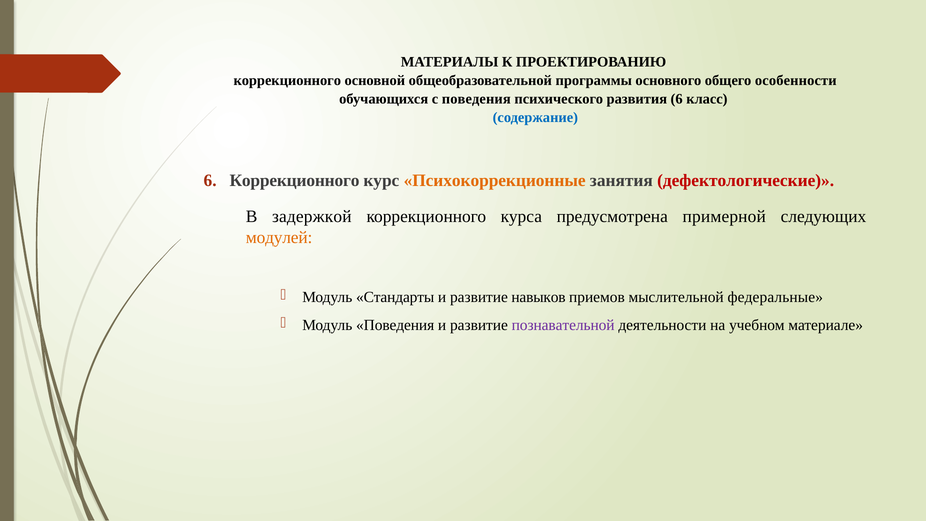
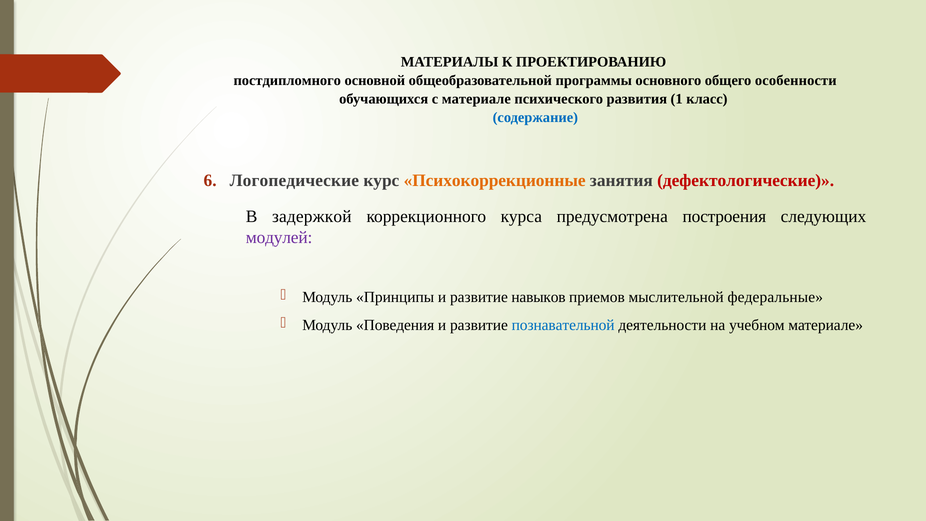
коррекционного: коррекционного -> постдипломного (287, 80)
с поведения: поведения -> материале (476, 99)
развития 6: 6 -> 1 (677, 99)
Коррекционного: Коррекционного -> Логопедические (294, 180)
примерной: примерной -> построения (724, 217)
модулей colour: orange -> purple (279, 237)
Стандарты: Стандарты -> Принципы (395, 297)
познавательной colour: purple -> blue (563, 325)
